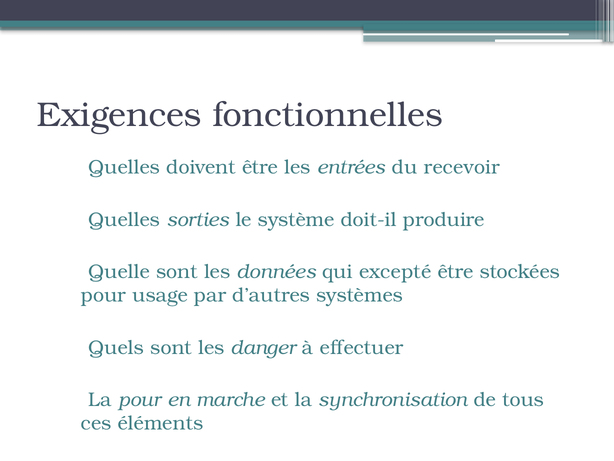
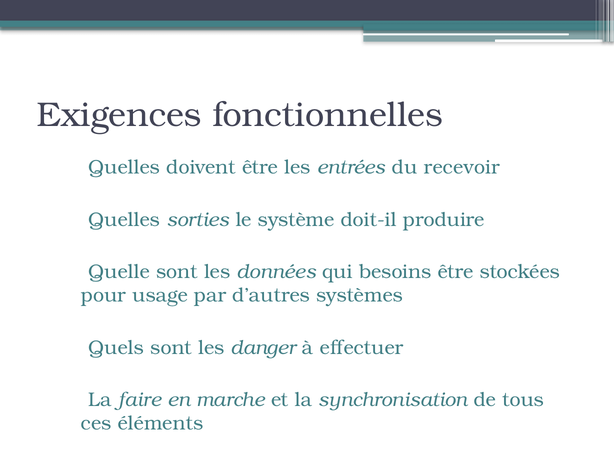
excepté: excepté -> besoins (395, 272)
La pour: pour -> faire (140, 399)
